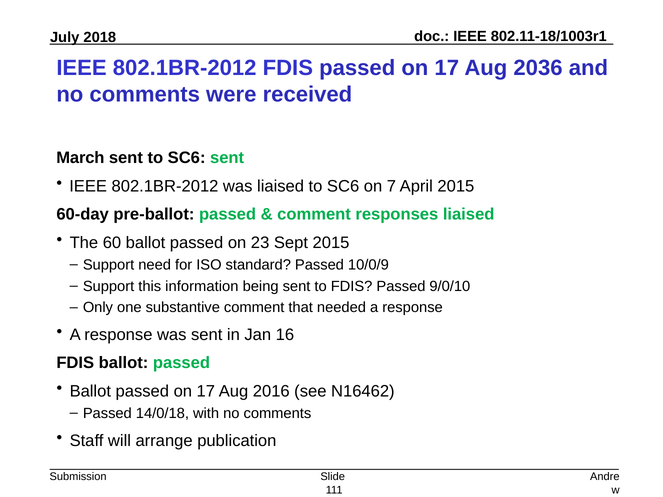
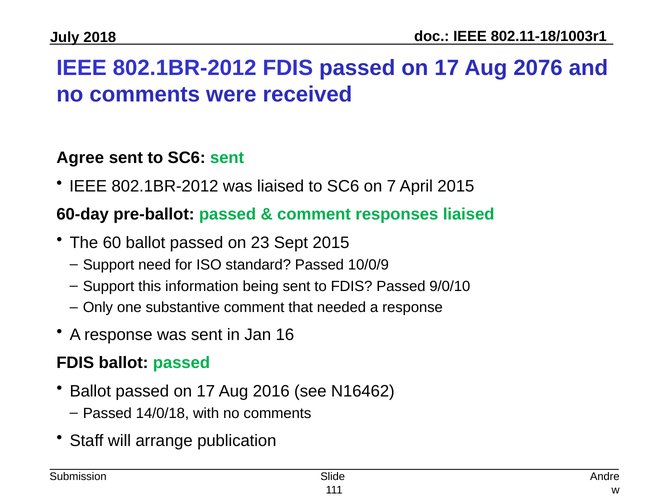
2036: 2036 -> 2076 (538, 68)
March: March -> Agree (80, 158)
